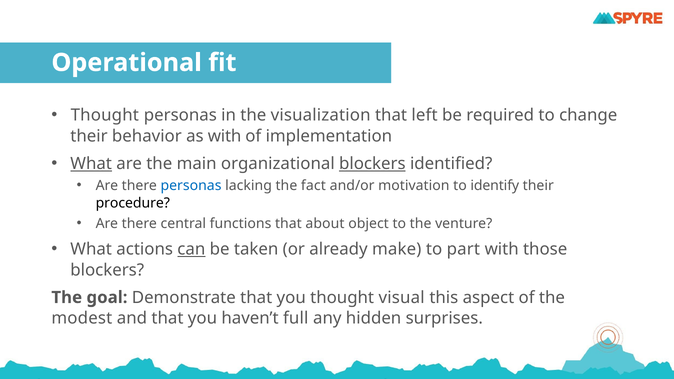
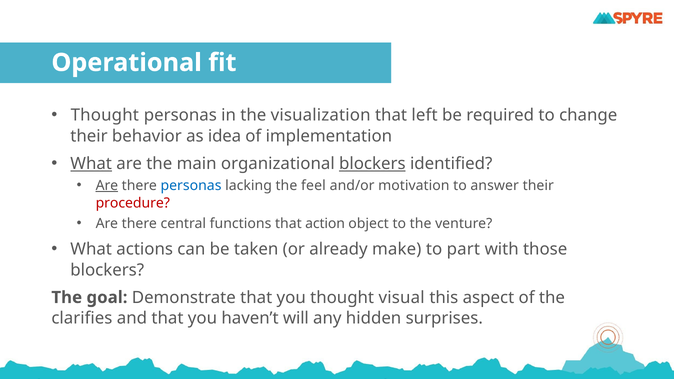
as with: with -> idea (225, 136)
Are underline: none -> present (107, 186)
fact: fact -> feel (313, 186)
identify: identify -> answer (495, 186)
procedure colour: black -> red (133, 203)
about: about -> action (325, 224)
can underline: present -> none (191, 249)
modest: modest -> clarifies (82, 318)
full: full -> will (296, 318)
